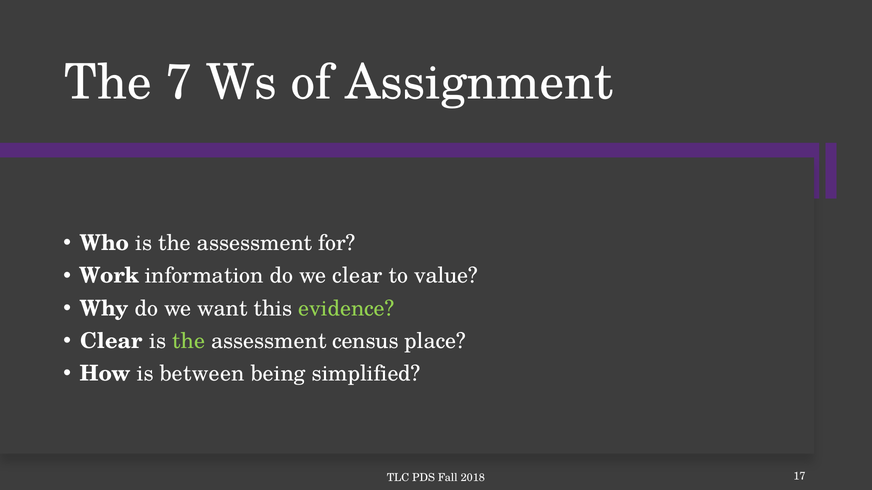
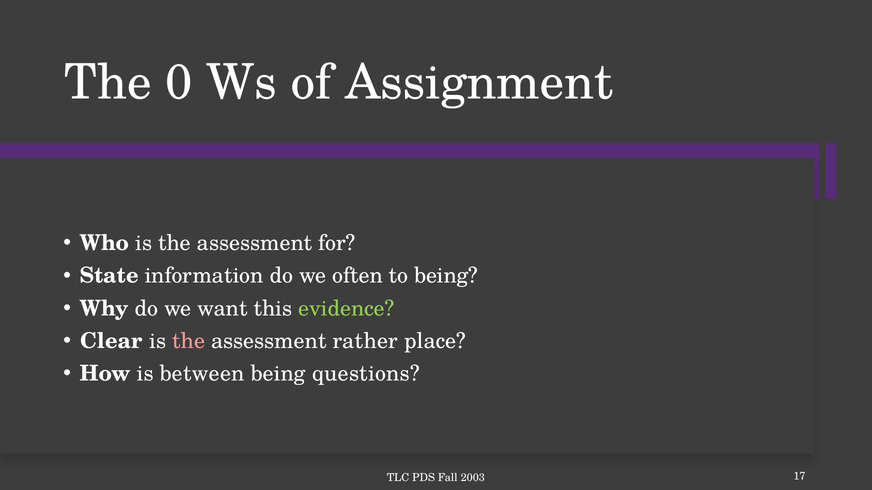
7: 7 -> 0 (179, 83)
Work: Work -> State (109, 276)
we clear: clear -> often (358, 276)
to value: value -> being (446, 276)
the colour: light green -> pink (189, 341)
census: census -> rather (365, 341)
simplified: simplified -> questions (366, 374)
2018: 2018 -> 2003 (473, 478)
